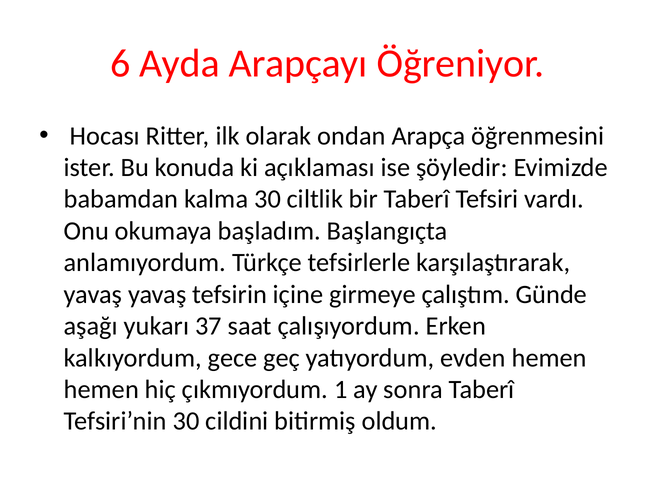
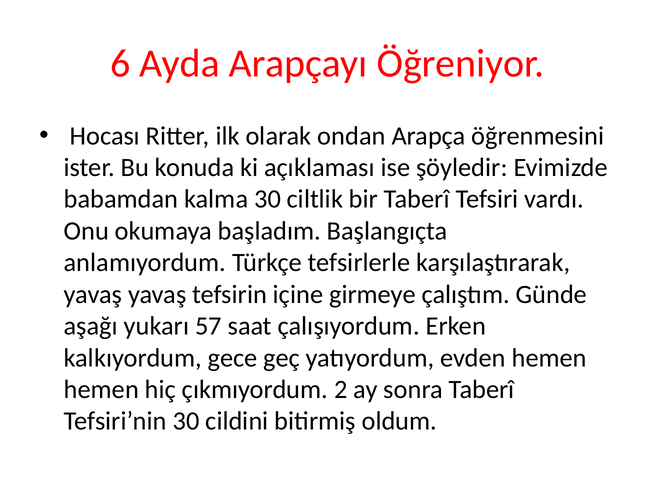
37: 37 -> 57 (208, 326)
1: 1 -> 2 (341, 389)
